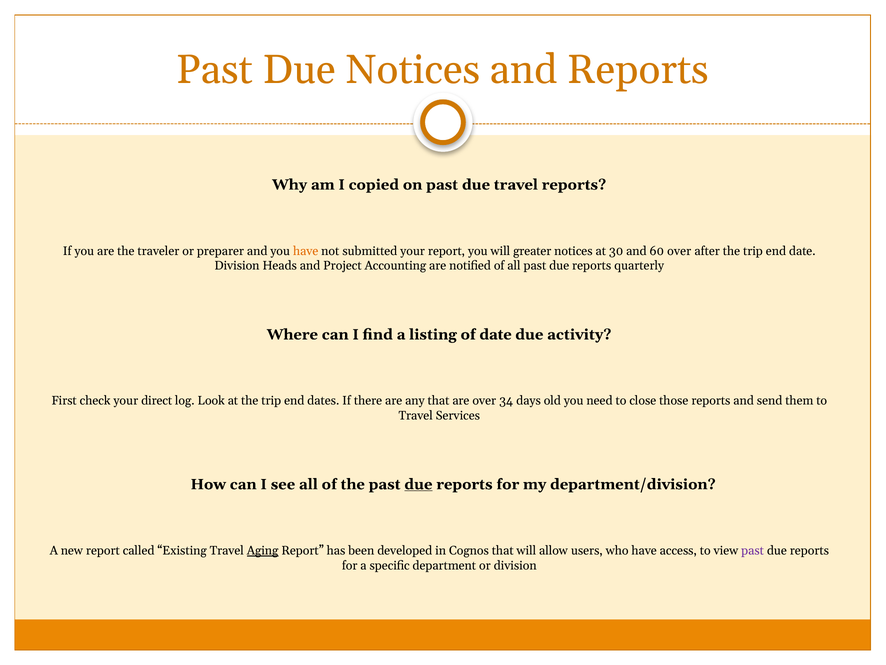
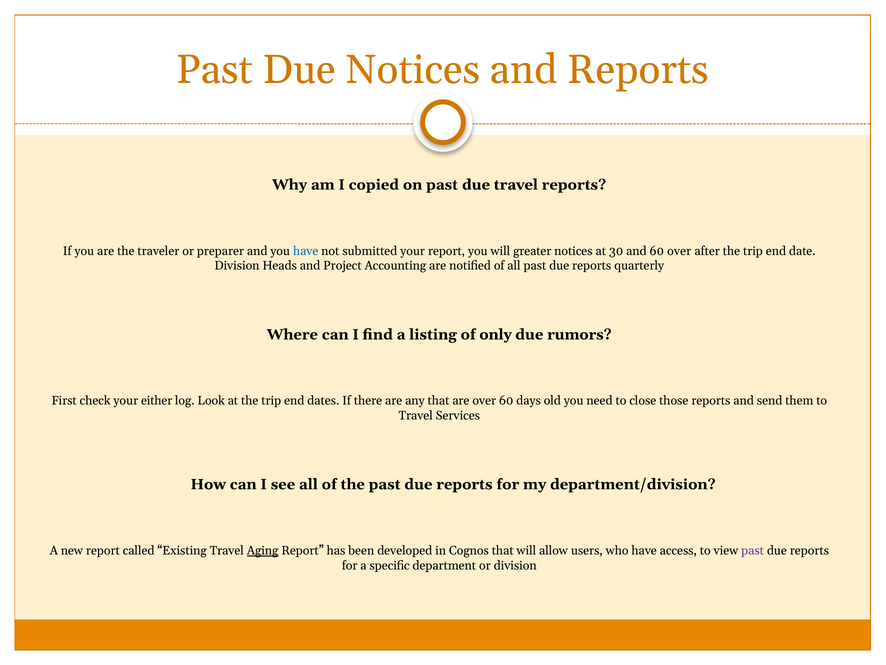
have colour: orange -> blue (306, 251)
of date: date -> only (496, 334)
activity: activity -> rumors (579, 334)
direct: direct -> either (157, 401)
over 34: 34 -> 60 (506, 401)
due underline: present -> none (418, 484)
